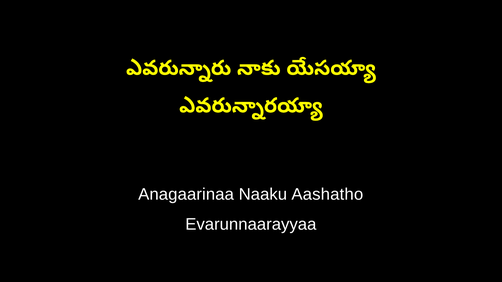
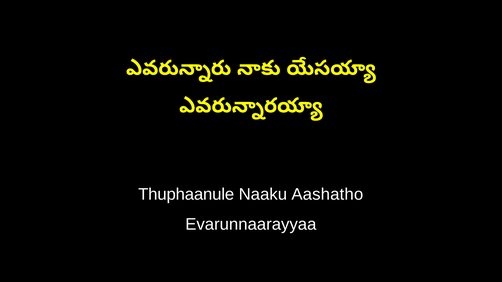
Anagaarinaa: Anagaarinaa -> Thuphaanule (186, 194)
